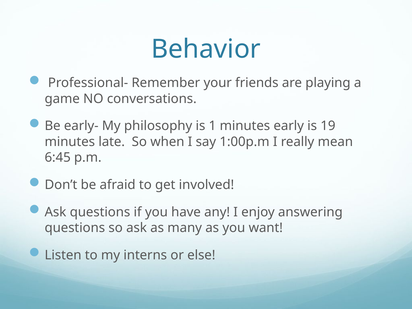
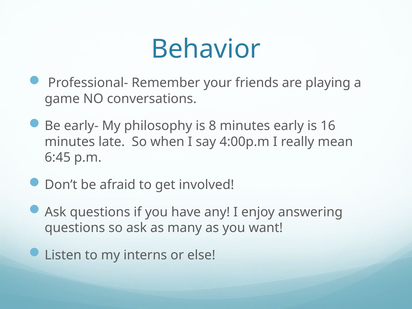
1: 1 -> 8 (212, 126)
19: 19 -> 16 (328, 126)
1:00p.m: 1:00p.m -> 4:00p.m (245, 142)
